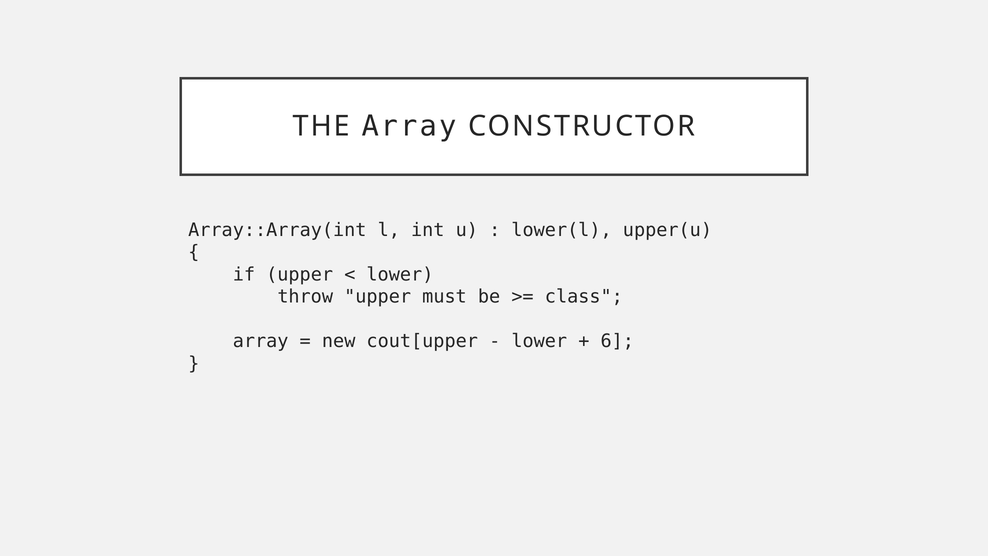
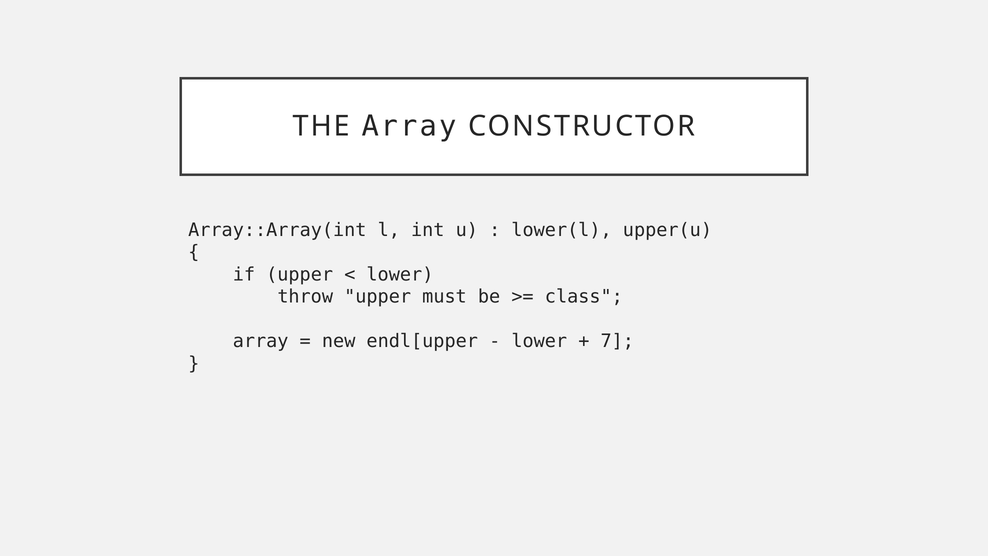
cout[upper: cout[upper -> endl[upper (422, 341)
6: 6 -> 7 (617, 341)
